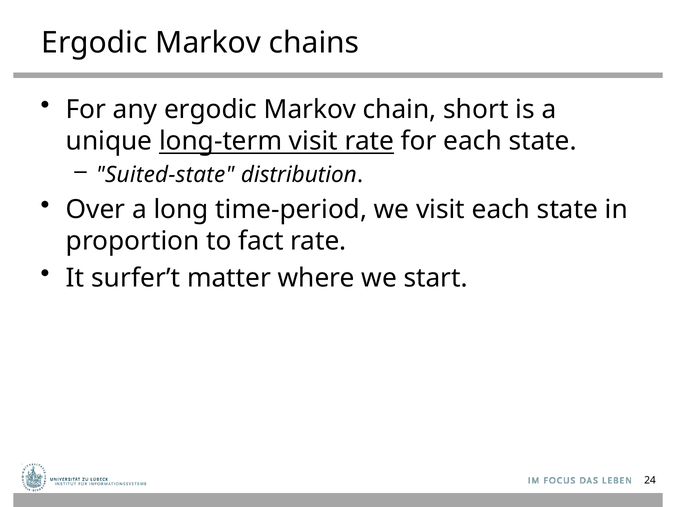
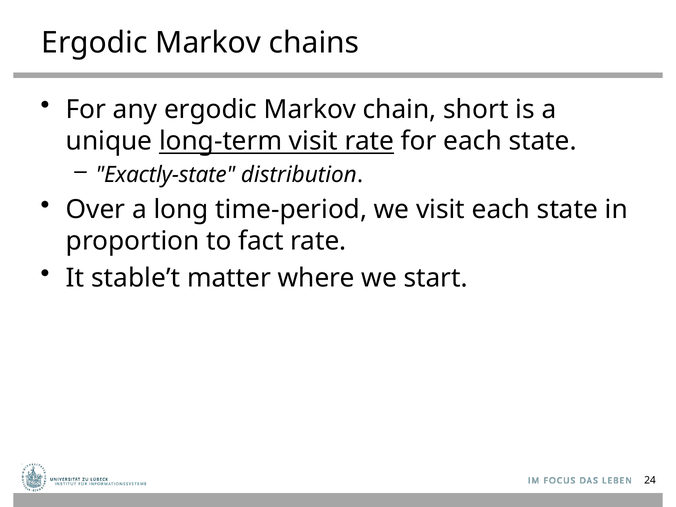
Suited-state: Suited-state -> Exactly-state (165, 175)
surfer’t: surfer’t -> stable’t (136, 278)
